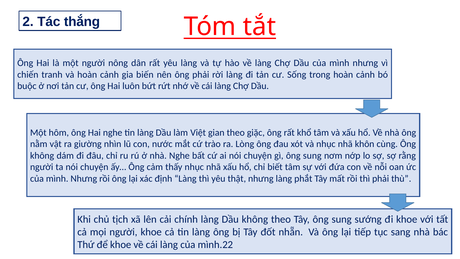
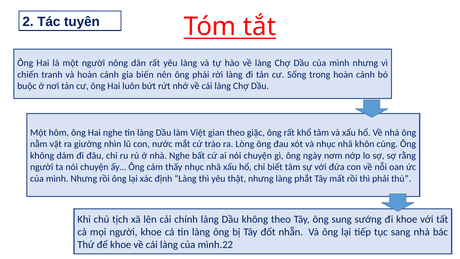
thắng: thắng -> tuyên (82, 22)
gì ông sung: sung -> ngày (312, 155)
